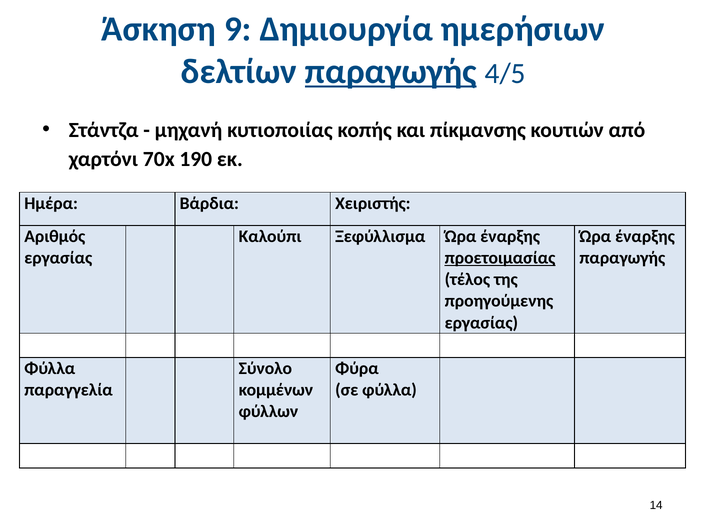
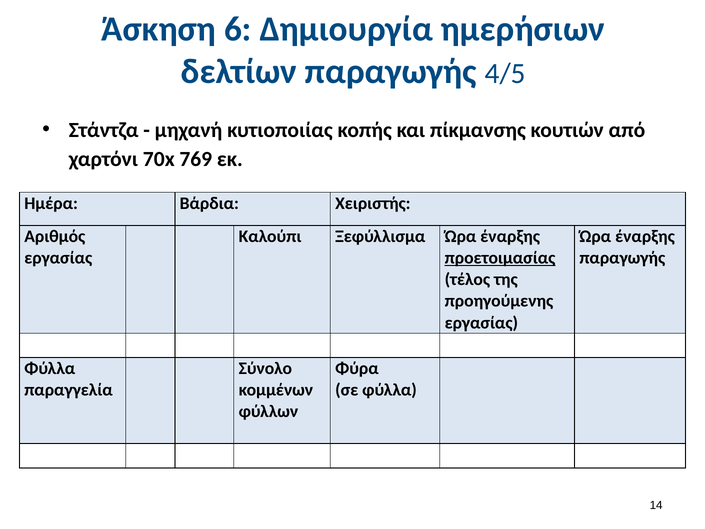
9: 9 -> 6 (238, 29)
παραγωγής underline: present -> none (391, 71)
190: 190 -> 769 (196, 159)
